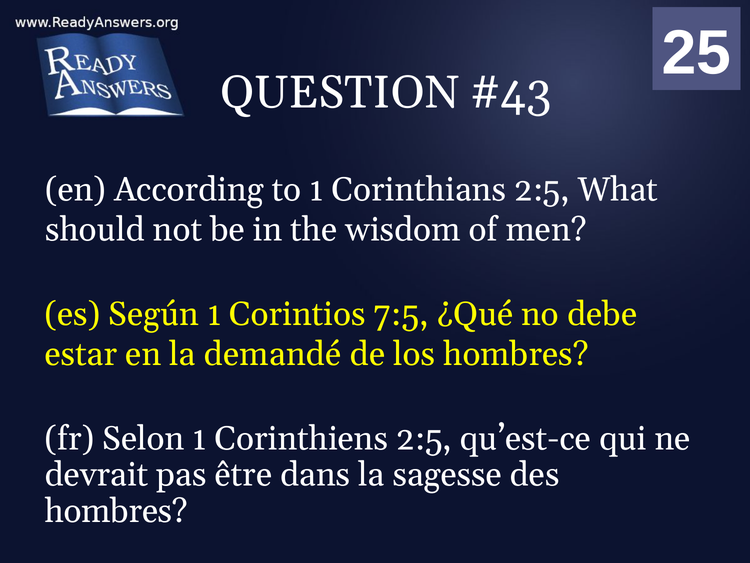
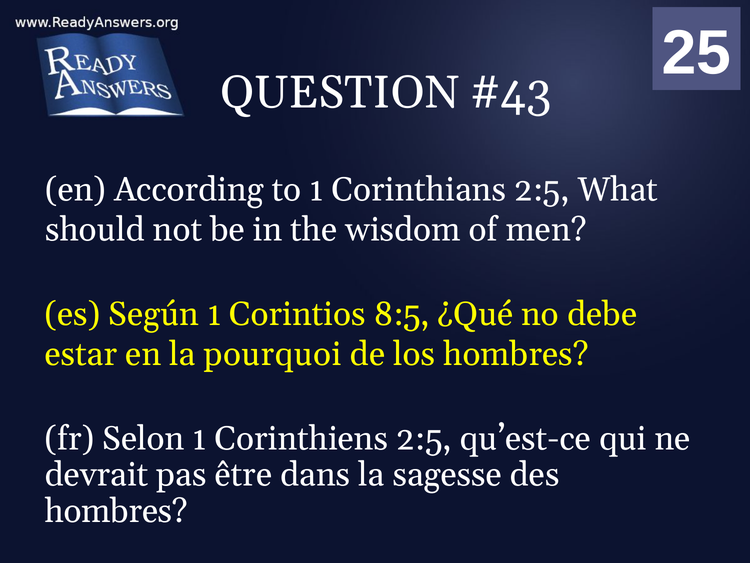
7:5: 7:5 -> 8:5 (402, 314)
demandé: demandé -> pourquoi (273, 354)
